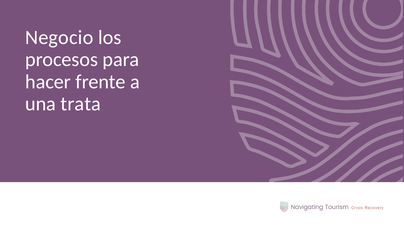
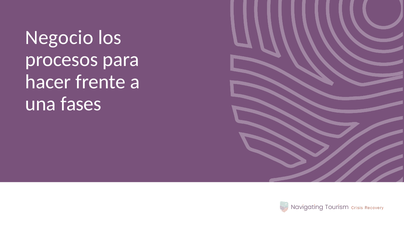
trata: trata -> fases (81, 104)
